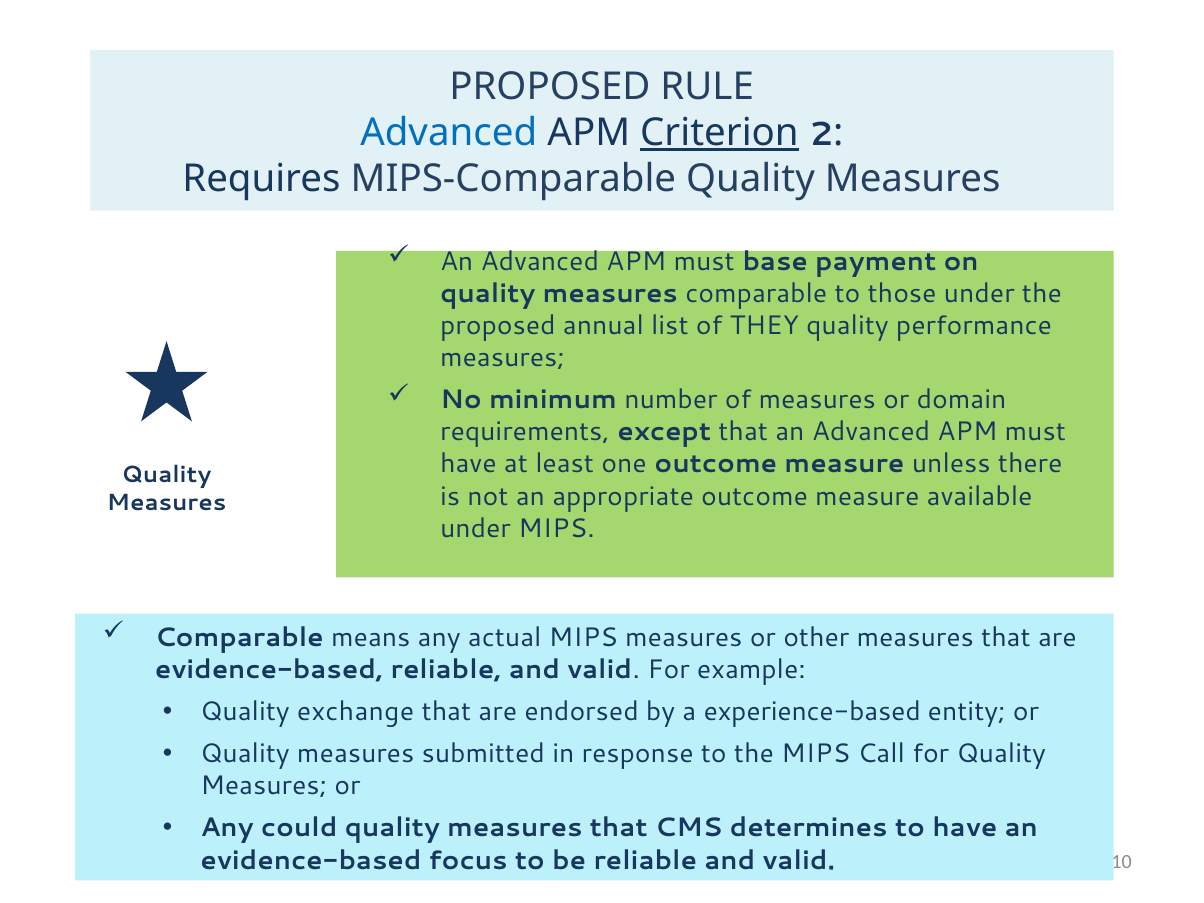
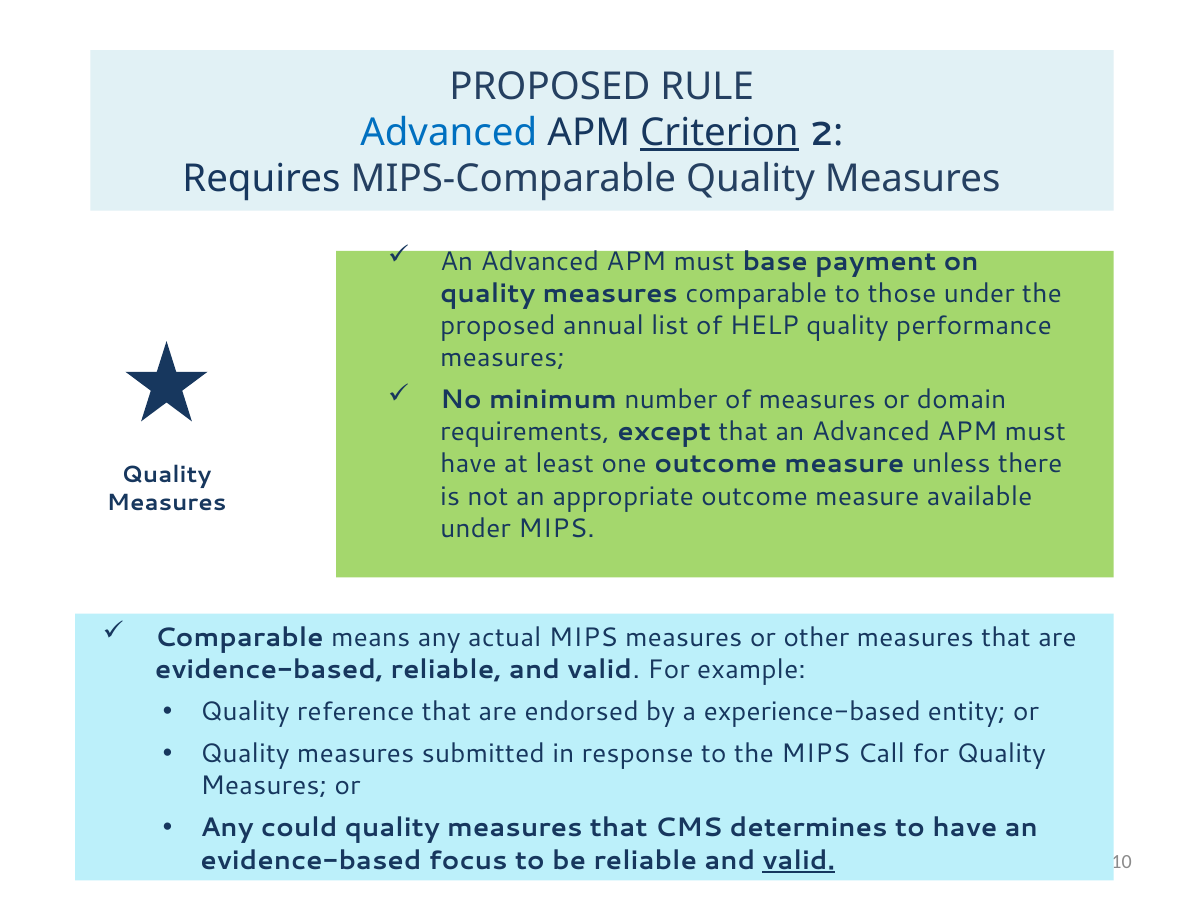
THEY: THEY -> HELP (764, 326)
exchange: exchange -> reference (356, 712)
valid underline: none -> present (799, 860)
